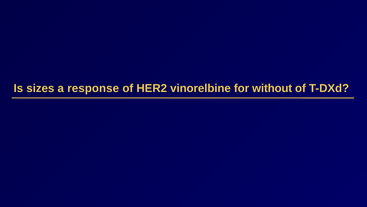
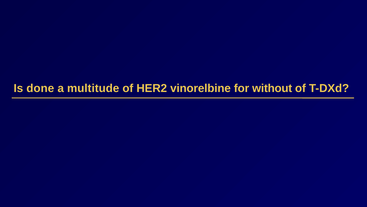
sizes: sizes -> done (40, 88)
response: response -> multitude (93, 88)
